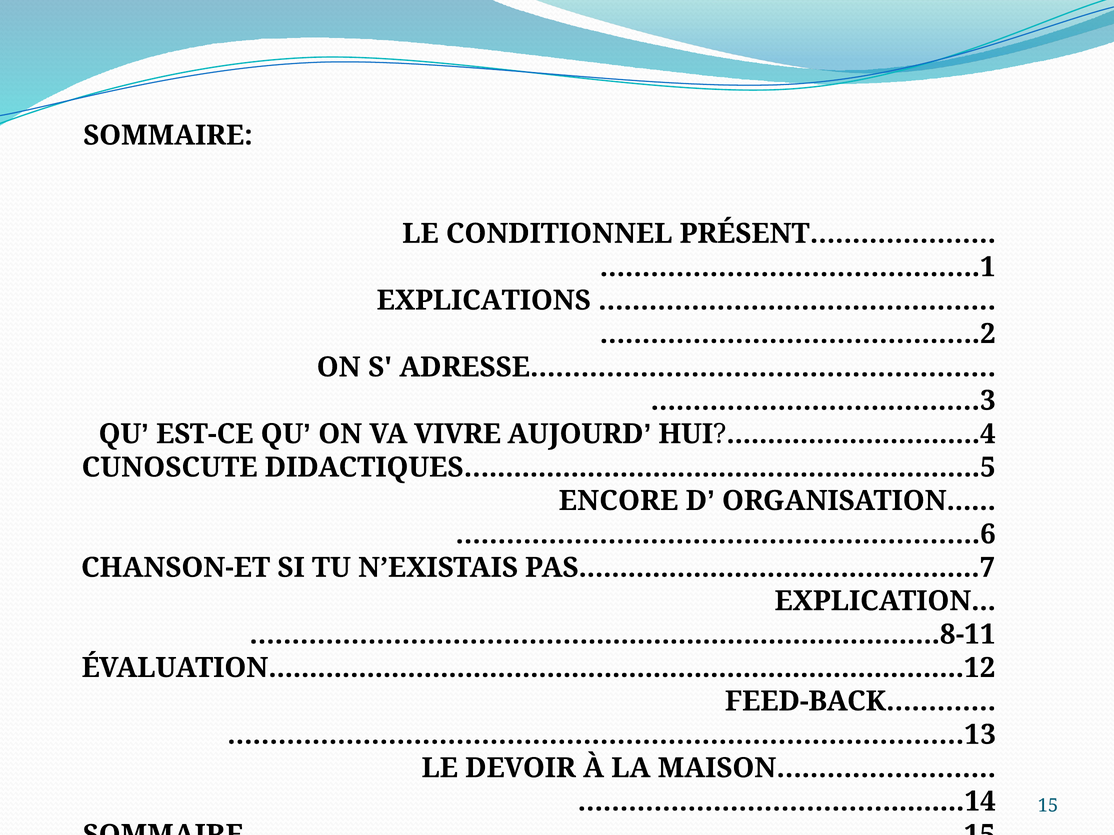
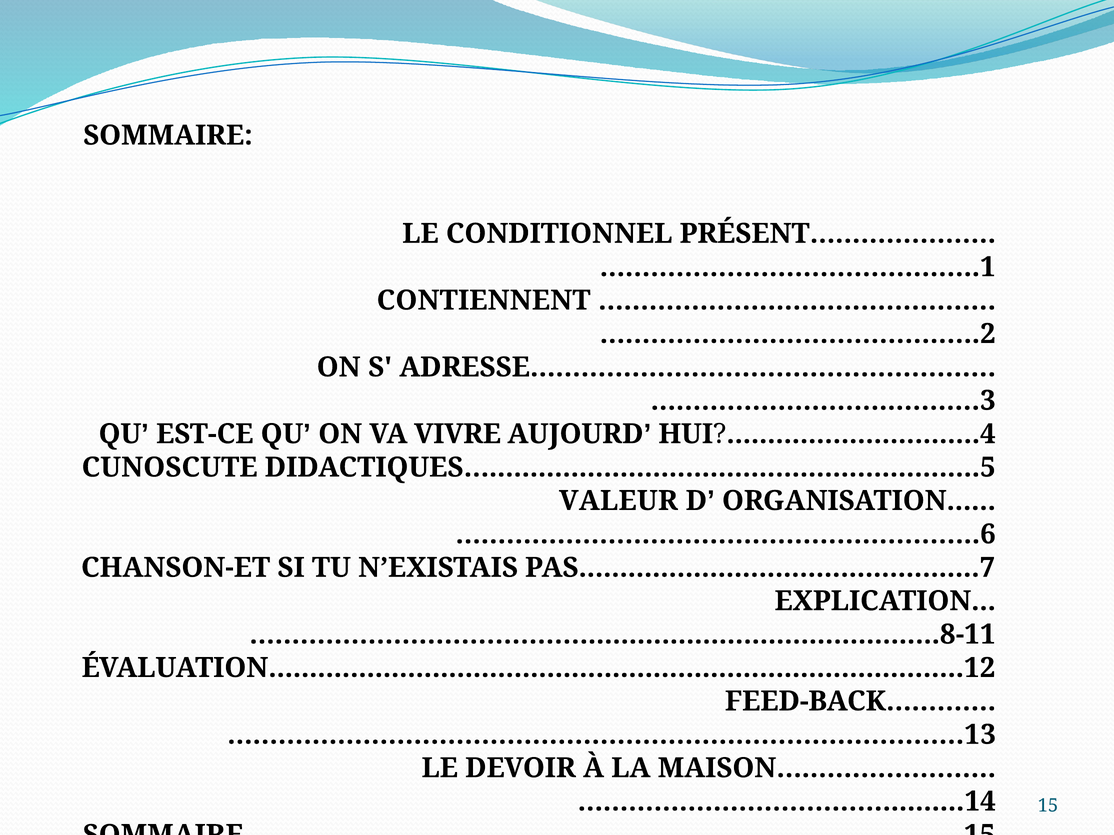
EXPLICATIONS: EXPLICATIONS -> CONTIENNENT (484, 301)
ENCORE: ENCORE -> VALEUR (618, 501)
